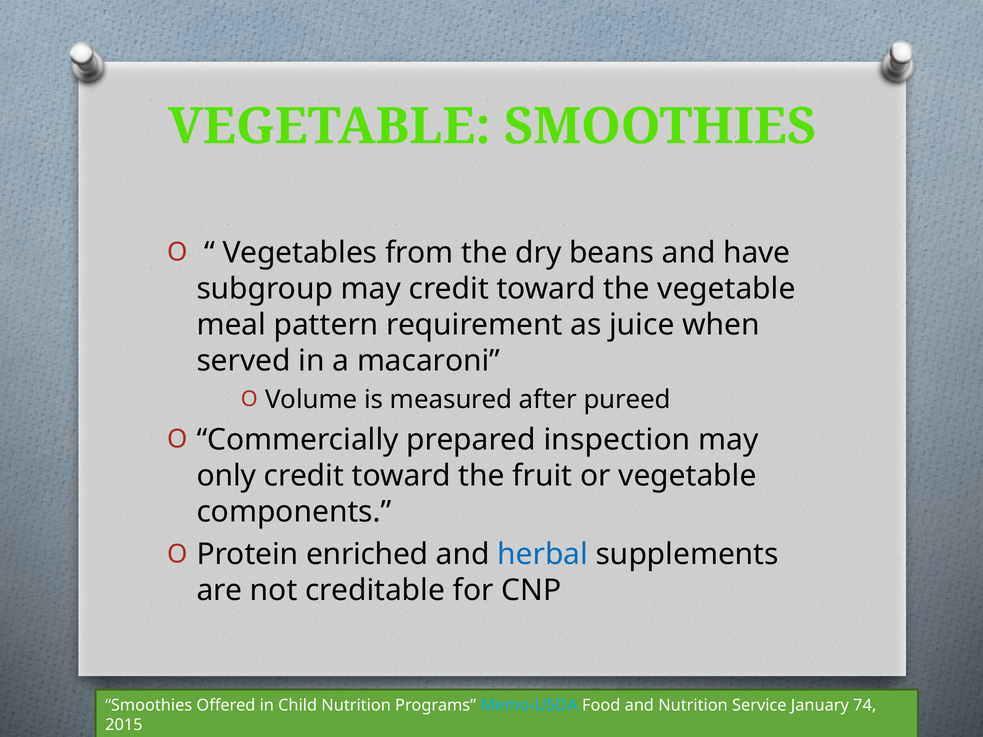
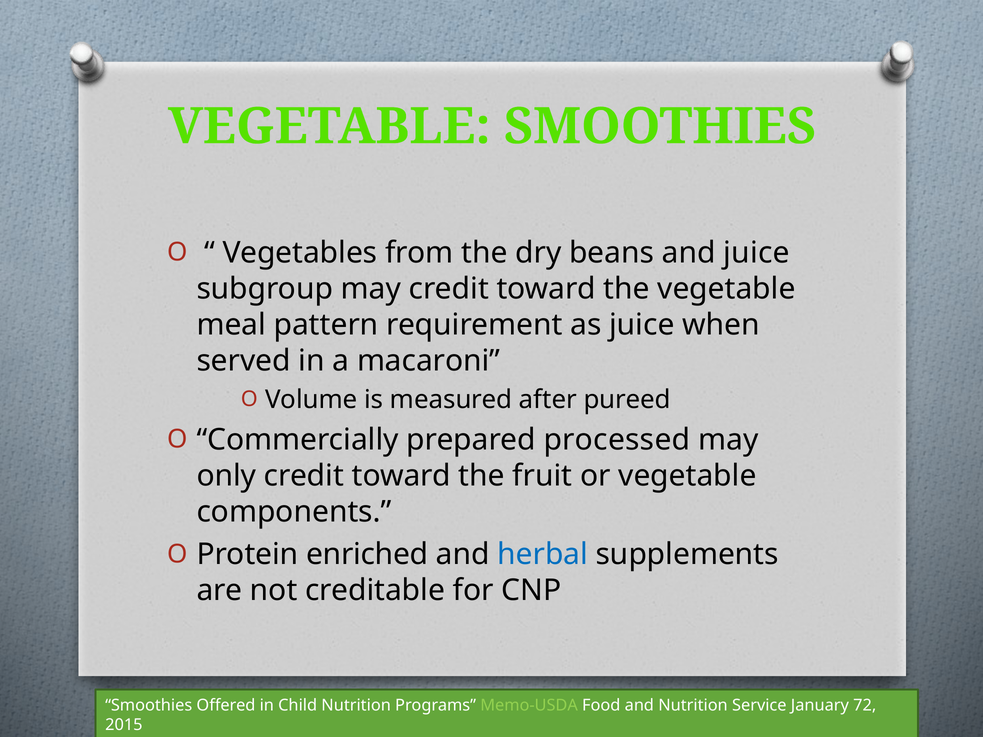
and have: have -> juice (756, 253)
inspection: inspection -> processed (617, 440)
Memo-USDA colour: light blue -> light green (529, 706)
74: 74 -> 72 (865, 706)
